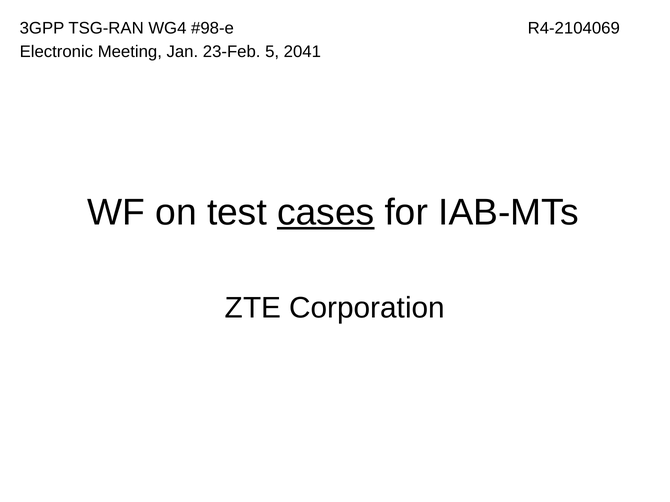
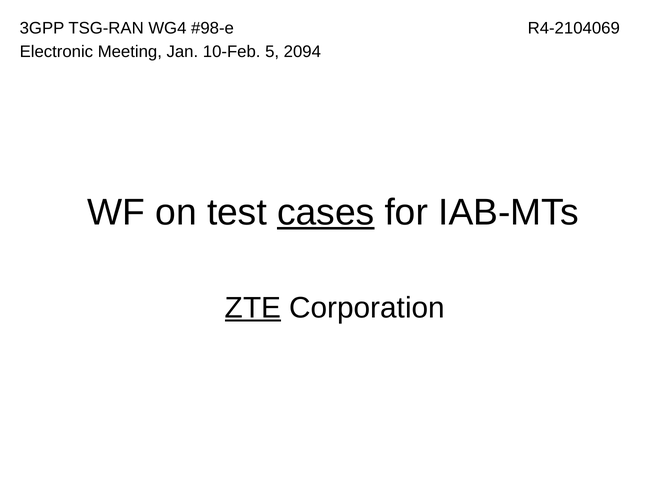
23-Feb: 23-Feb -> 10-Feb (232, 52)
2041: 2041 -> 2094 (302, 52)
ZTE underline: none -> present (253, 308)
